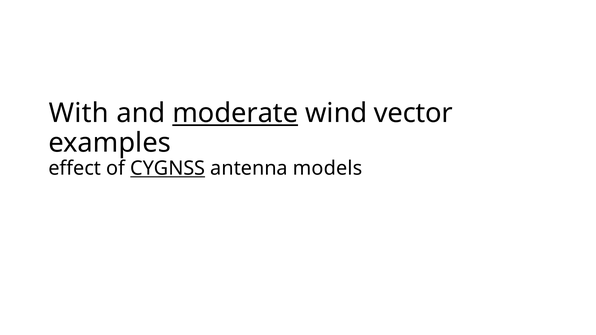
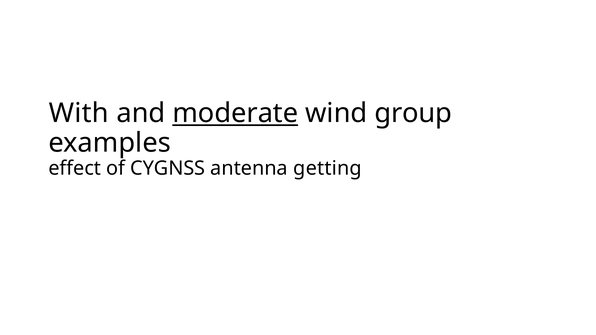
vector: vector -> group (413, 113)
CYGNSS underline: present -> none (168, 168)
models: models -> getting (328, 168)
